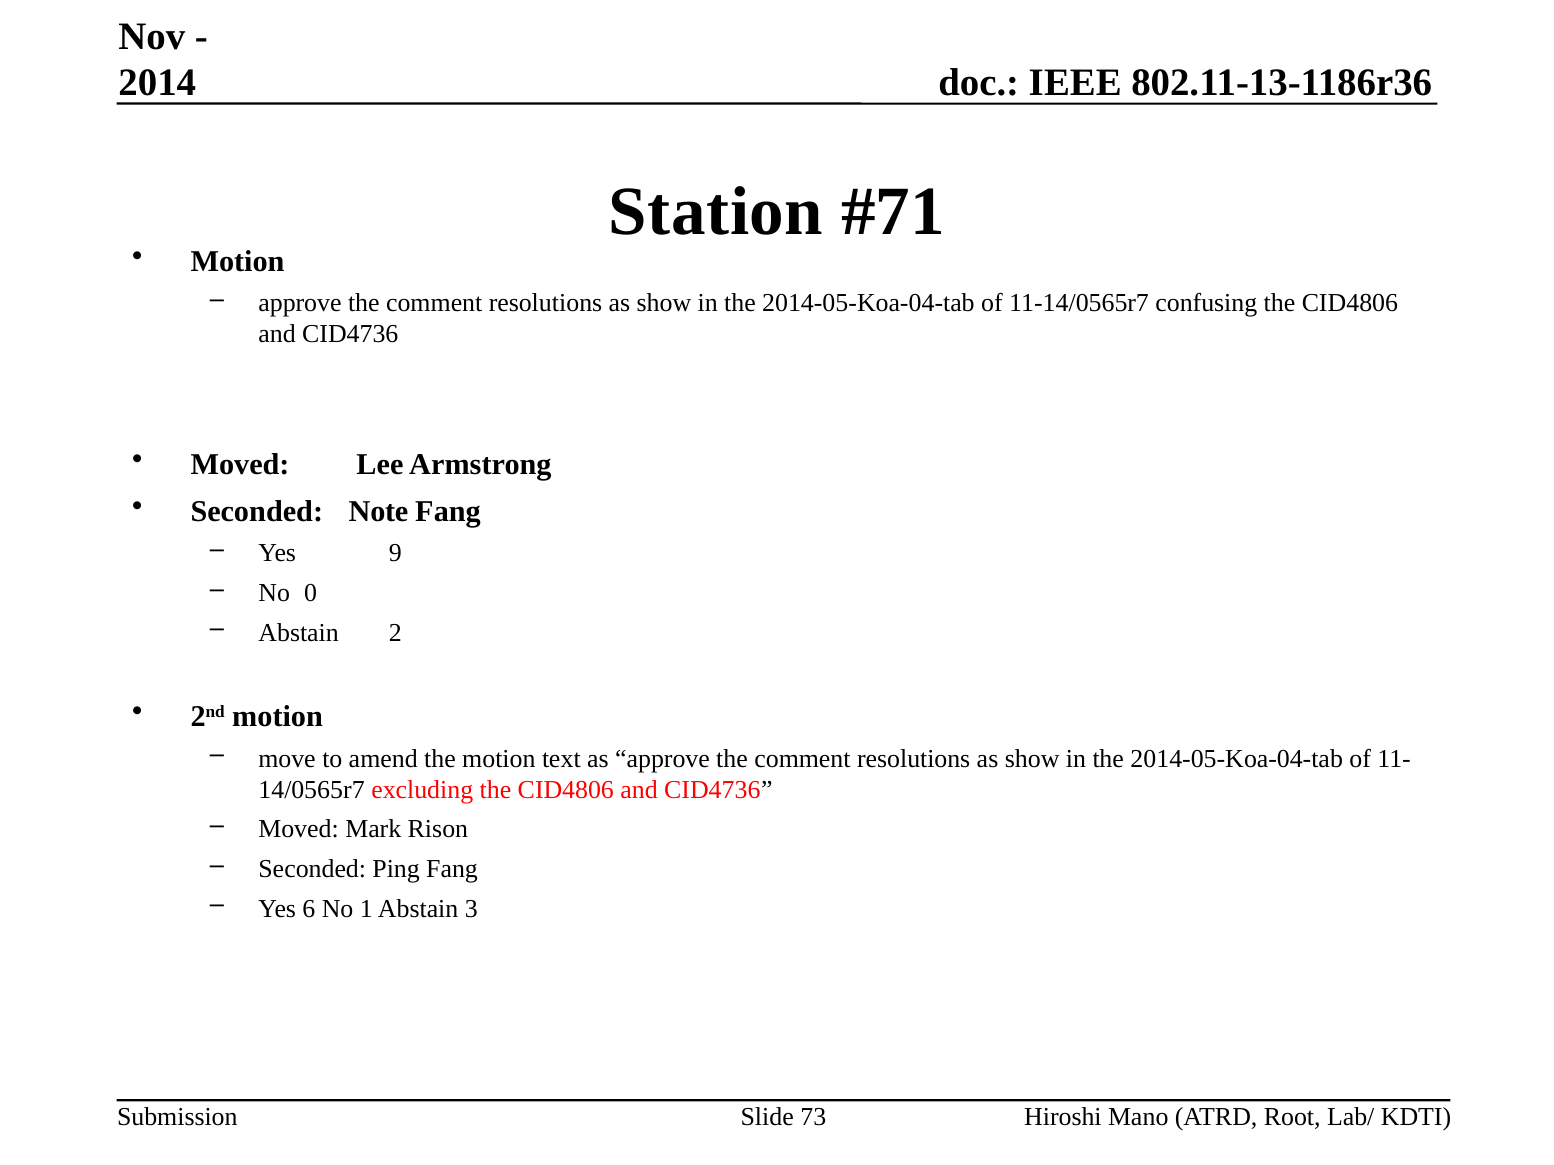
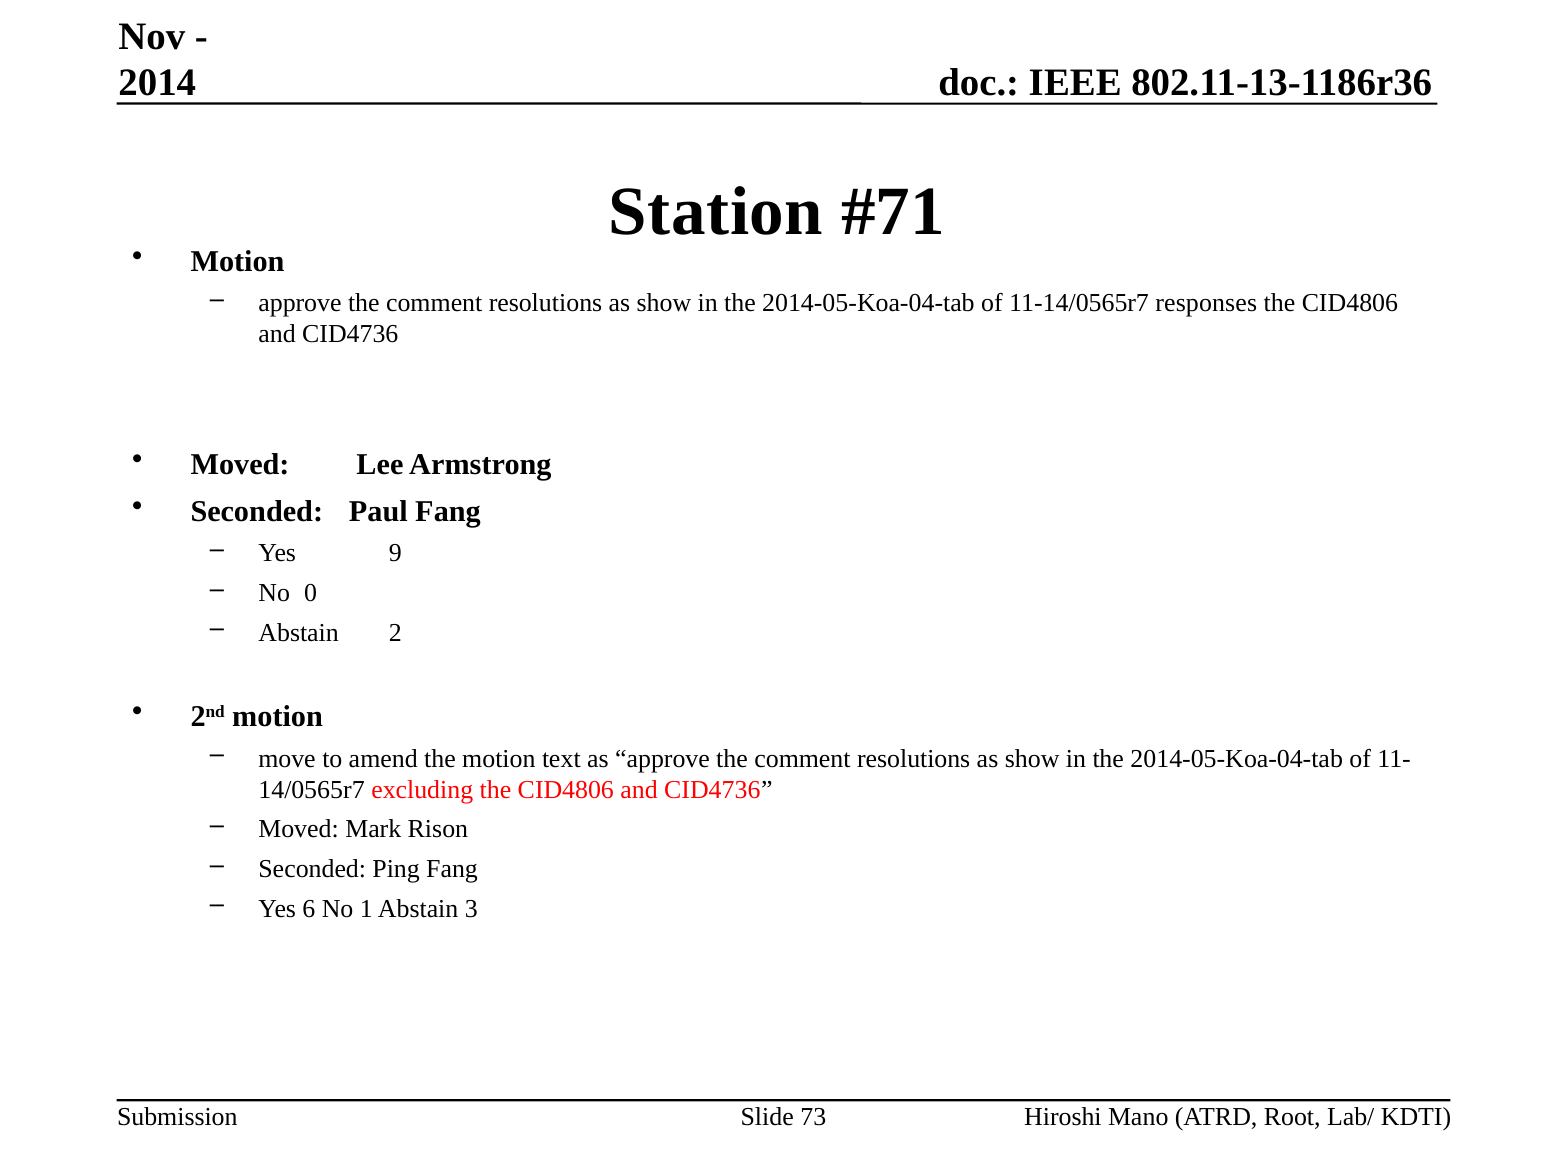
confusing: confusing -> responses (1206, 303)
Note: Note -> Paul (378, 512)
